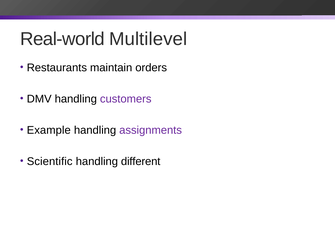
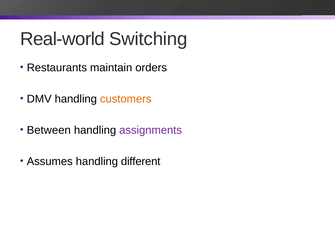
Multilevel: Multilevel -> Switching (148, 39)
customers colour: purple -> orange (126, 99)
Example: Example -> Between (49, 130)
Scientific: Scientific -> Assumes (50, 162)
